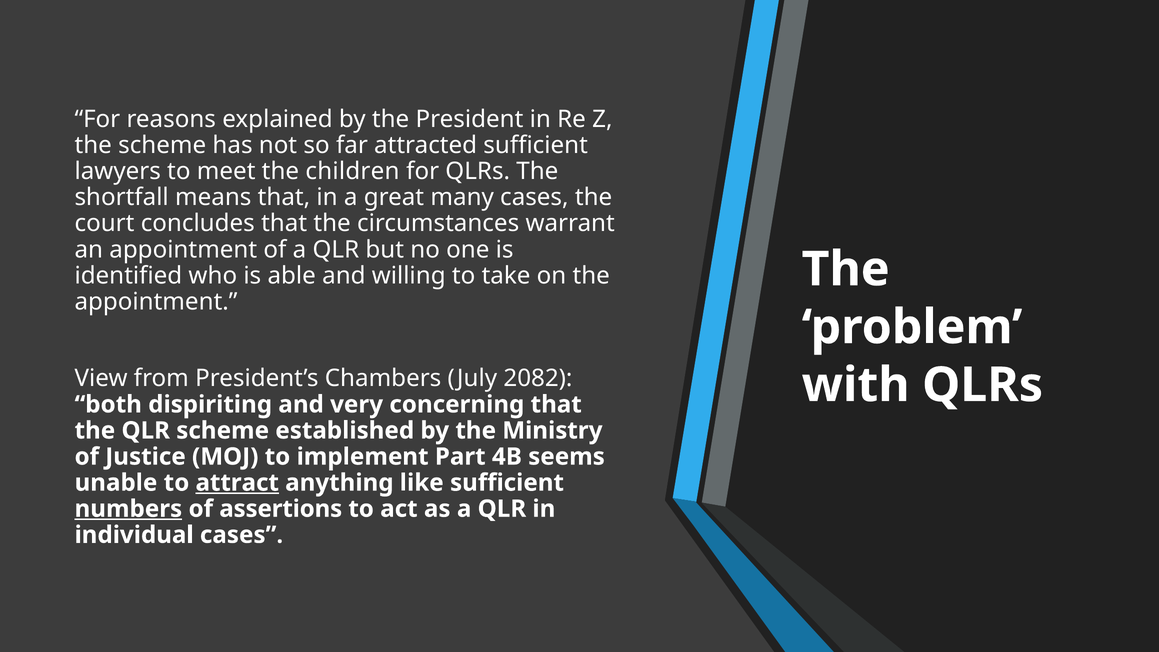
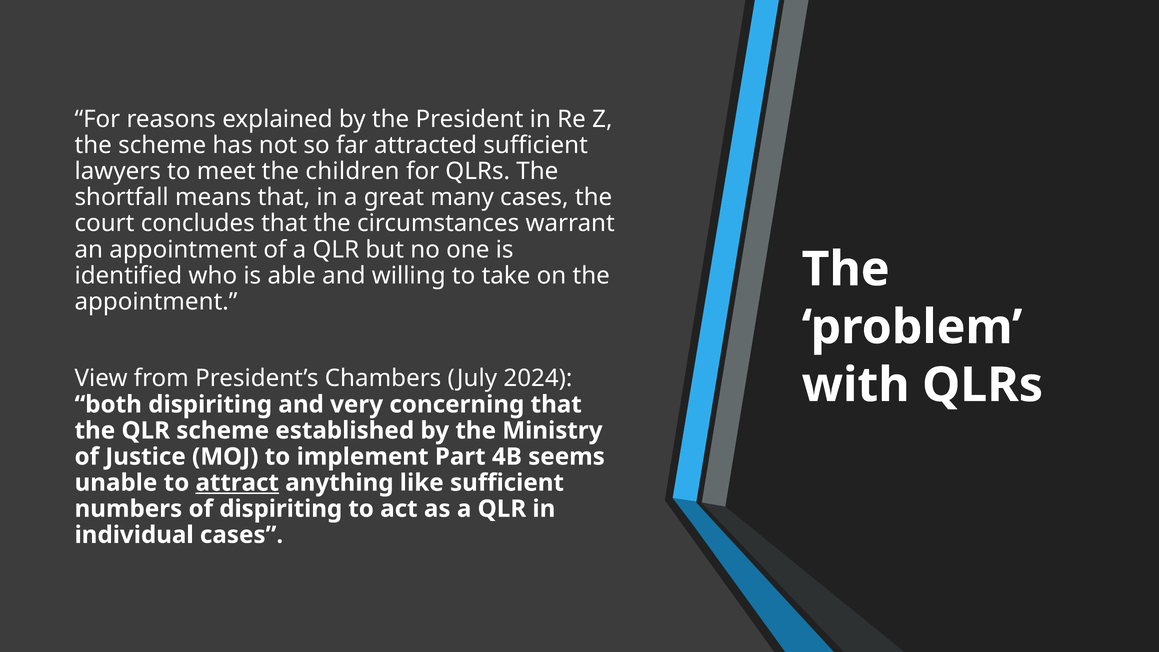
2082: 2082 -> 2024 (538, 378)
numbers underline: present -> none (128, 509)
of assertions: assertions -> dispiriting (281, 509)
